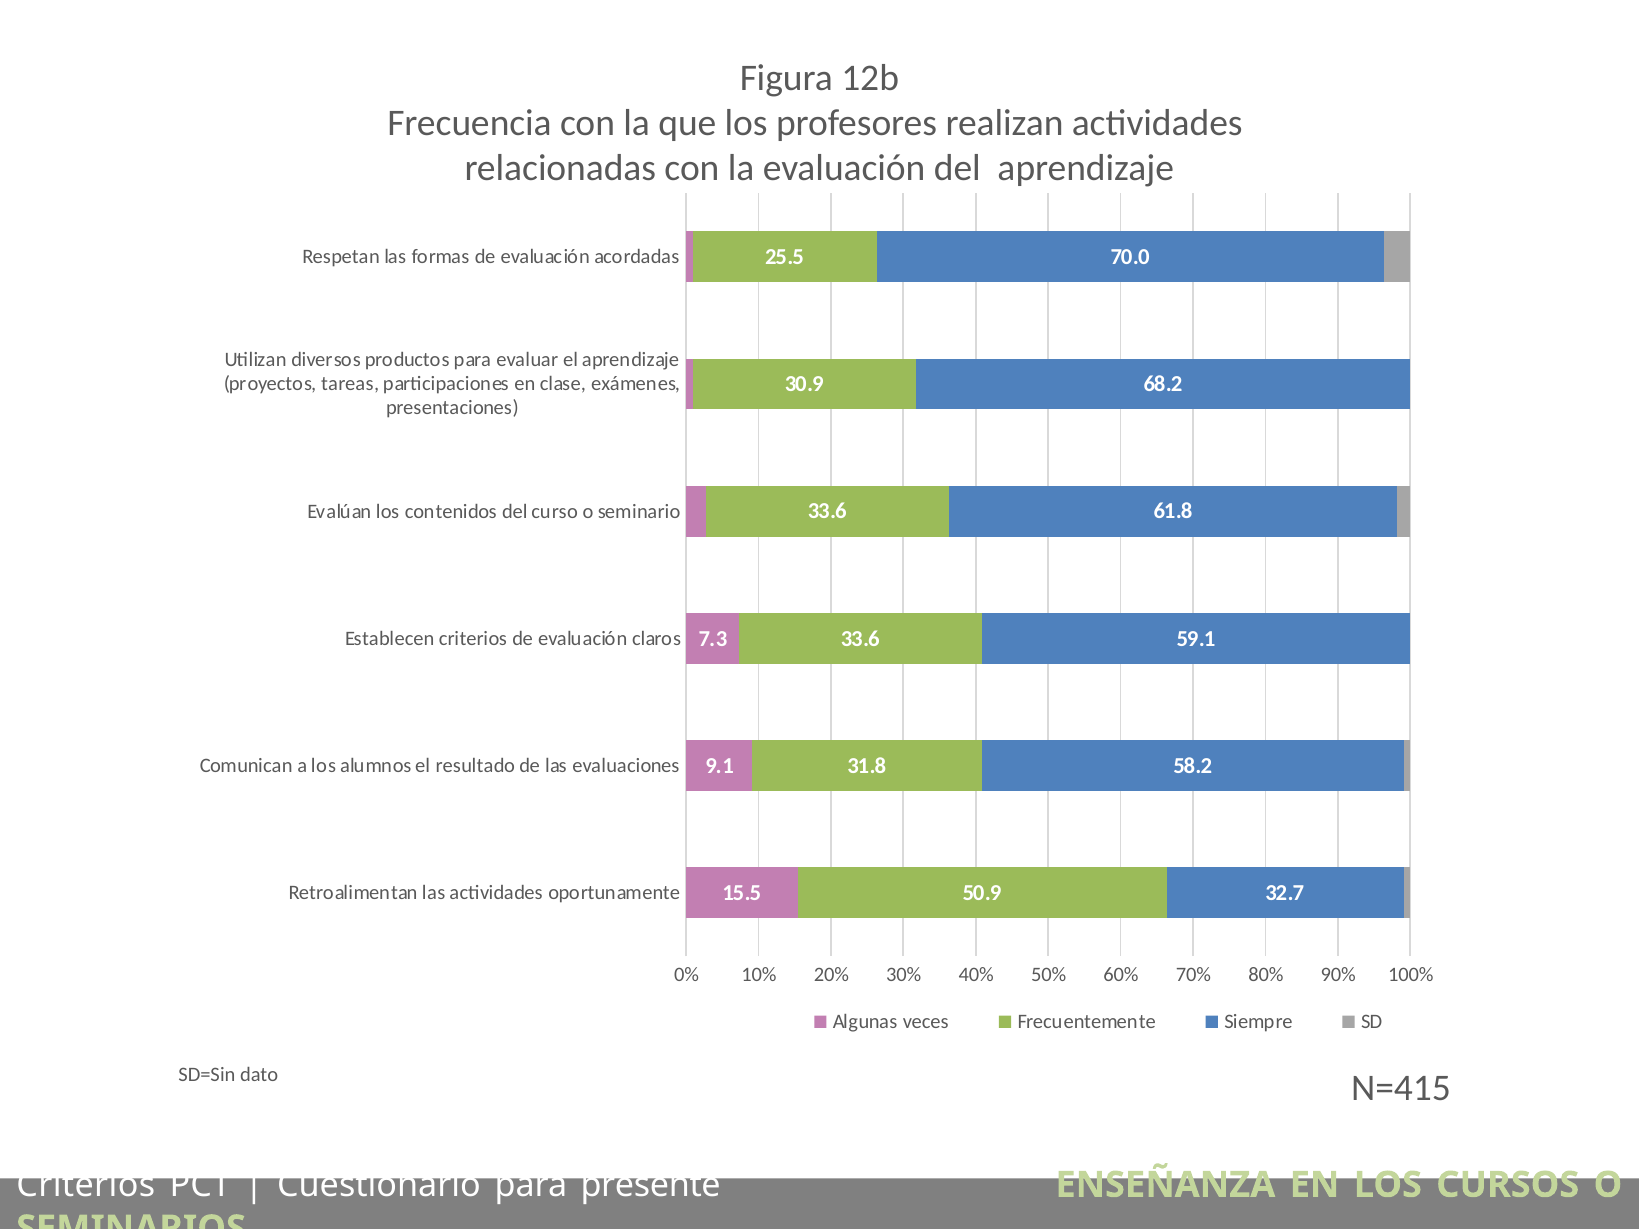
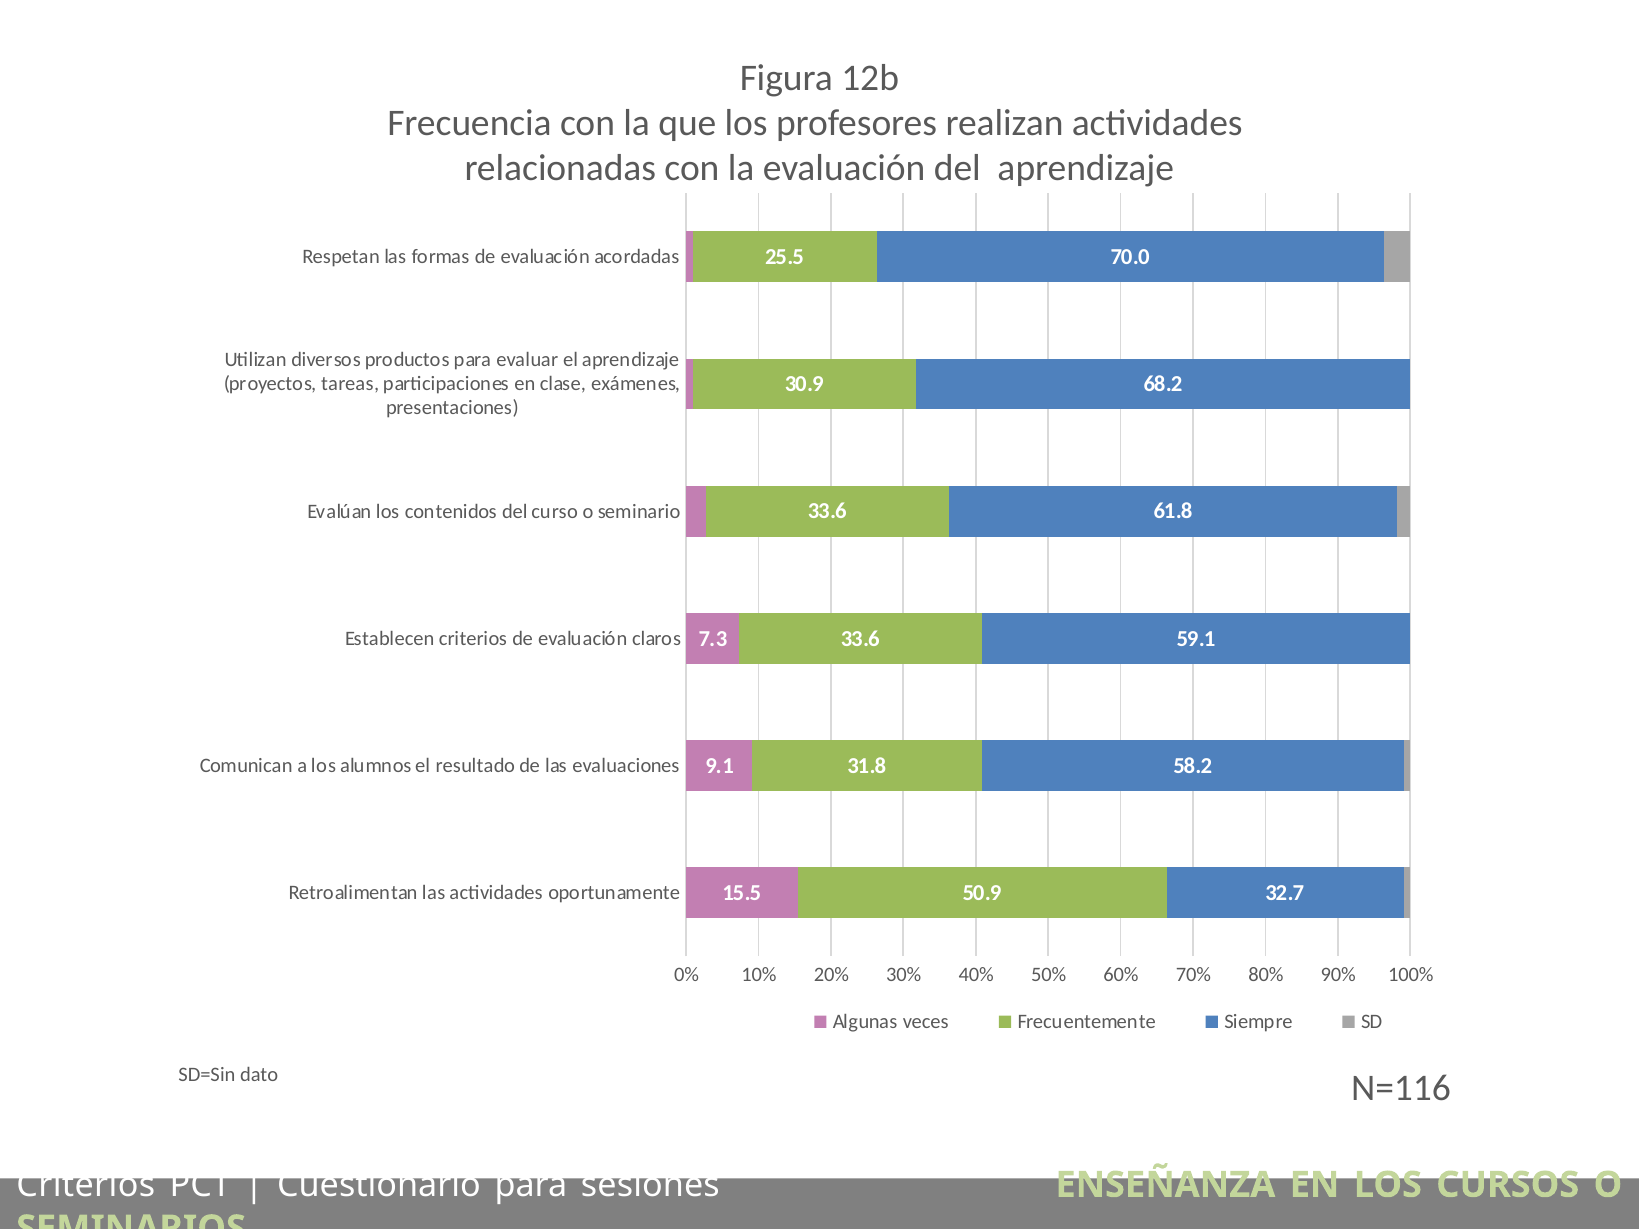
N=415: N=415 -> N=116 (1401, 1088)
presente: presente -> sesiones (650, 1186)
